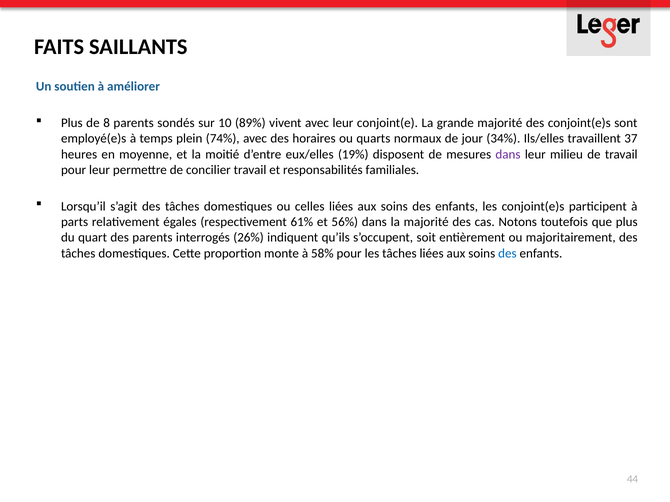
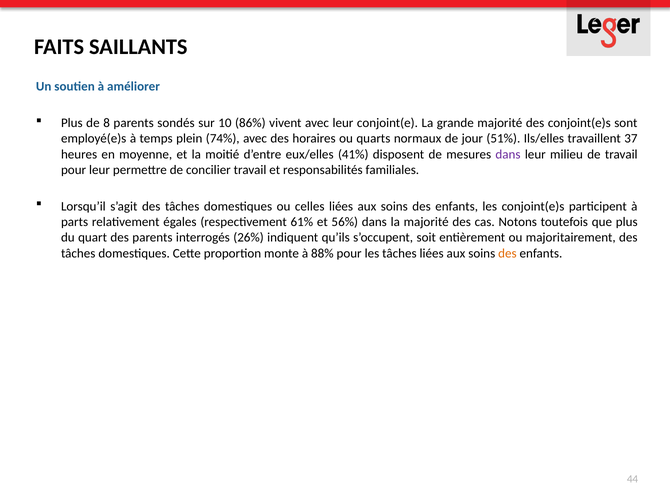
89%: 89% -> 86% (250, 123)
34%: 34% -> 51% (503, 139)
19%: 19% -> 41% (353, 154)
58%: 58% -> 88% (322, 253)
des colour: blue -> orange (507, 253)
